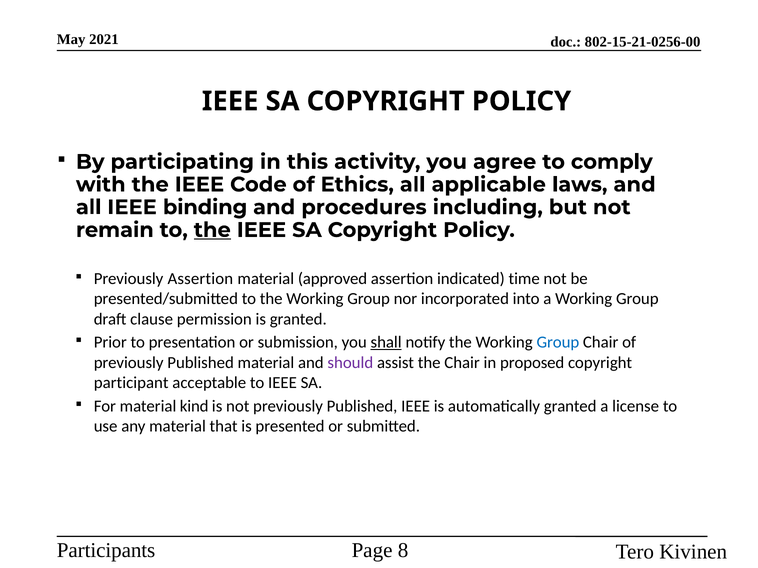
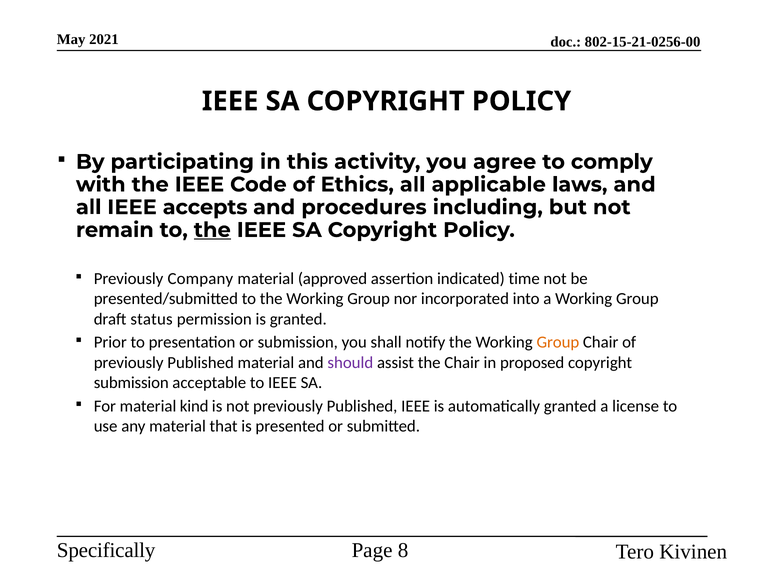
binding: binding -> accepts (205, 207)
Previously Assertion: Assertion -> Company (200, 279)
clause: clause -> status (152, 319)
shall underline: present -> none (386, 343)
Group colour: blue -> orange (558, 343)
participant: participant -> submission (131, 383)
Participants: Participants -> Specifically (106, 551)
